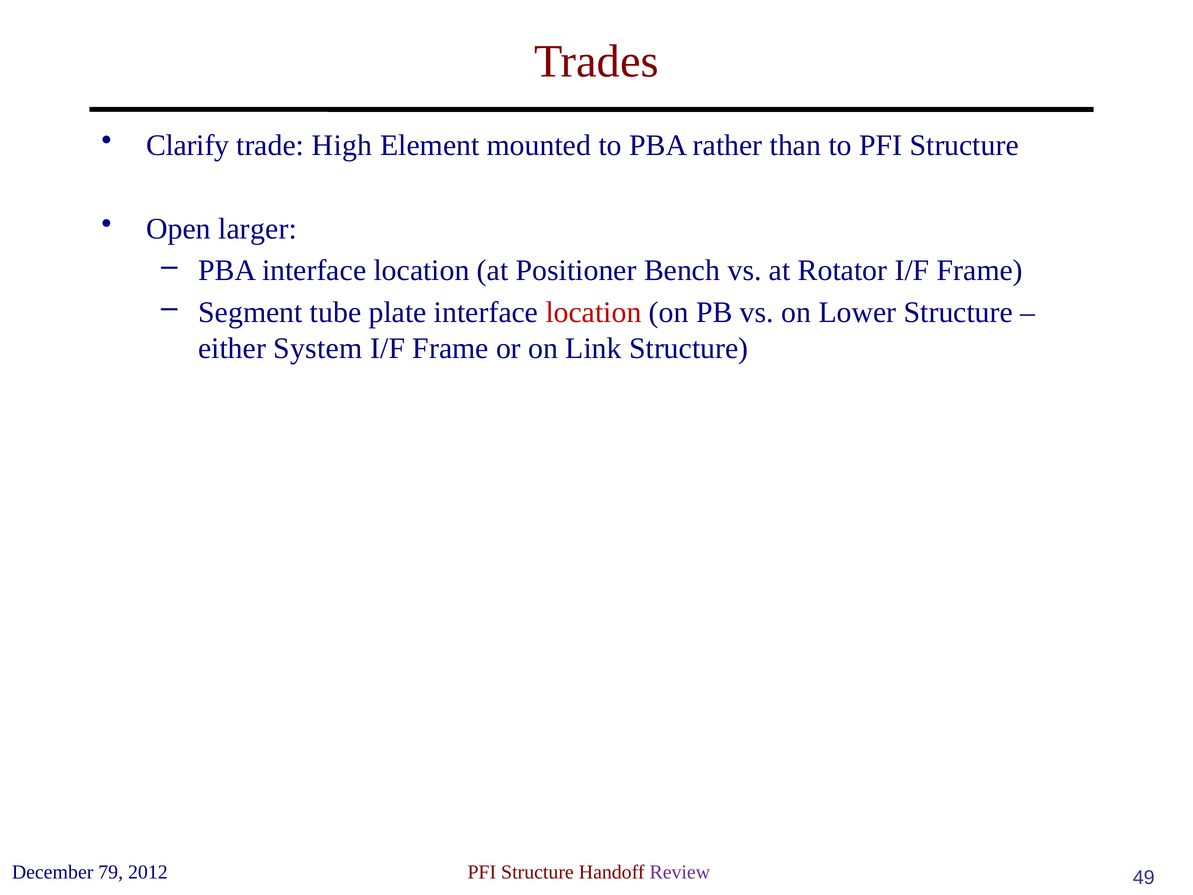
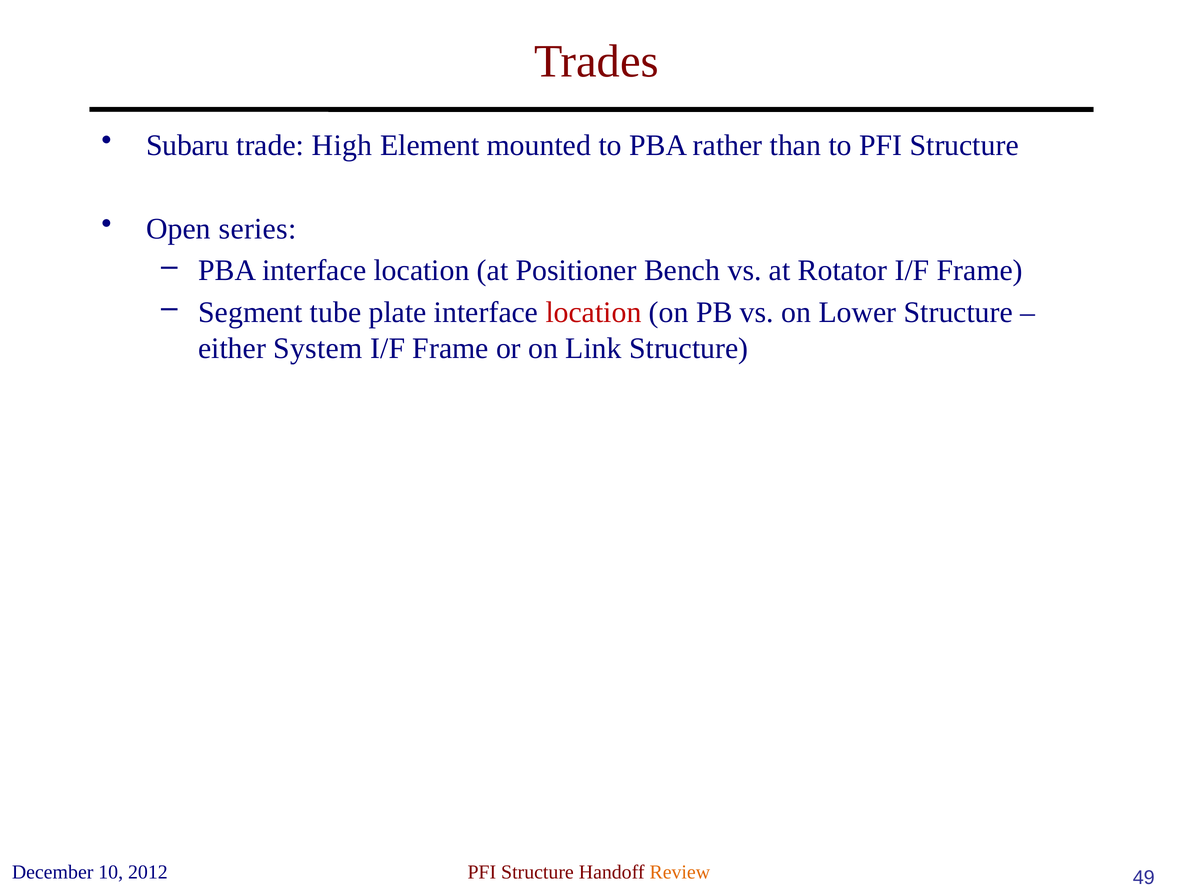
Clarify: Clarify -> Subaru (188, 145)
larger: larger -> series (258, 229)
79: 79 -> 10 (111, 872)
Review colour: purple -> orange (680, 872)
